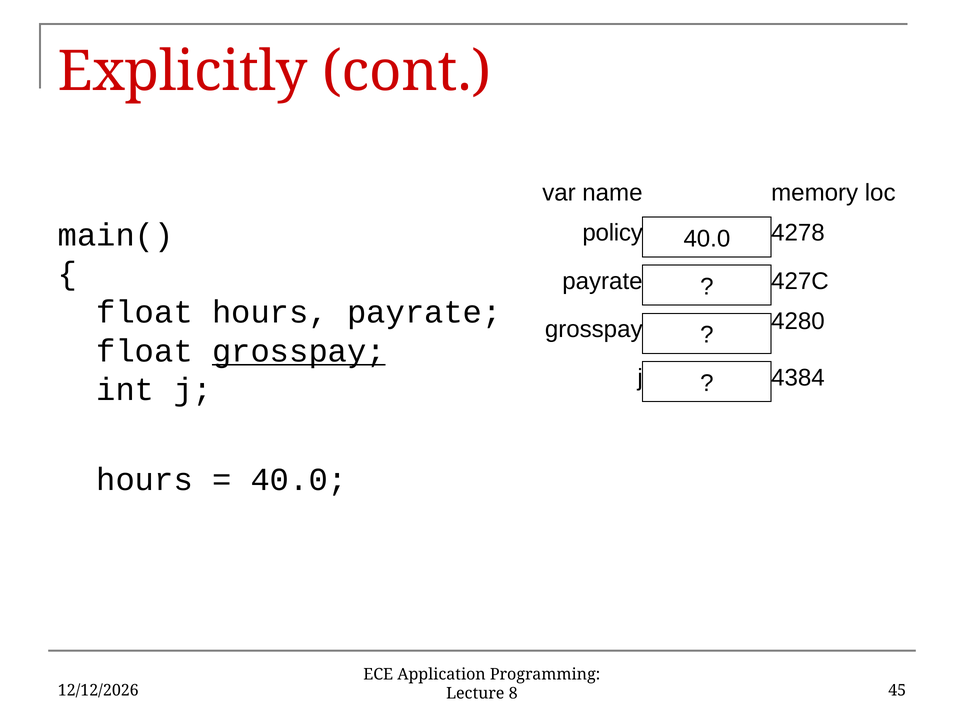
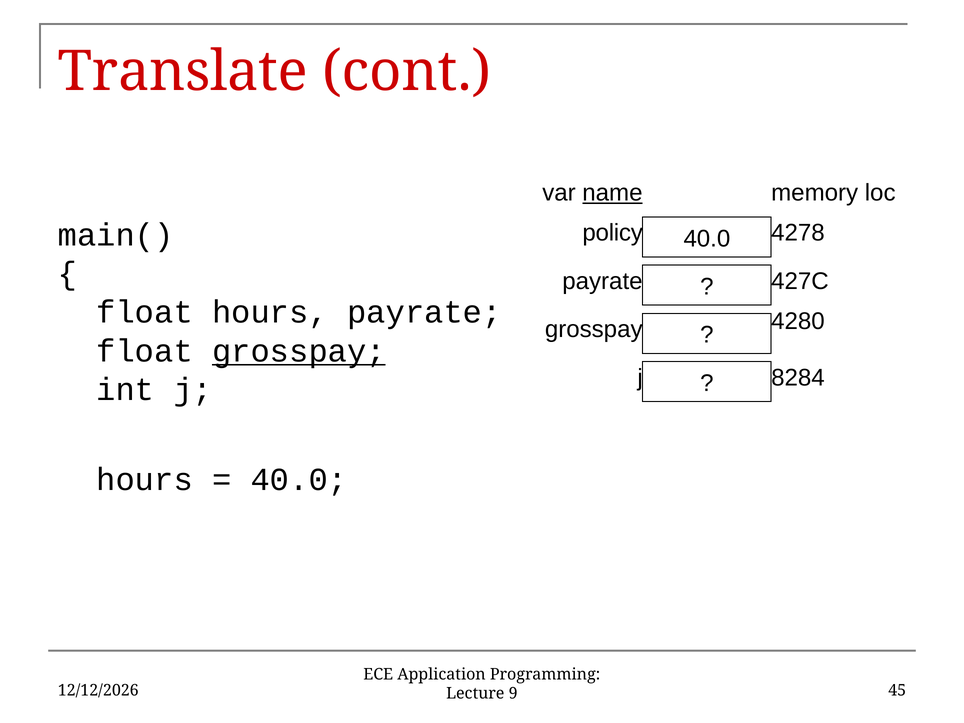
Explicitly: Explicitly -> Translate (183, 72)
name underline: none -> present (612, 193)
4384: 4384 -> 8284 (798, 378)
8: 8 -> 9 (513, 694)
